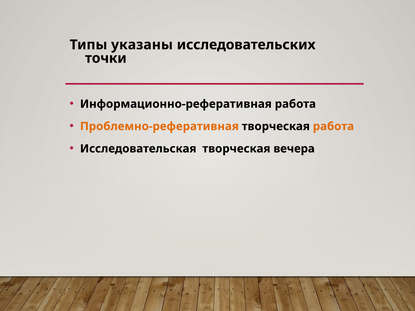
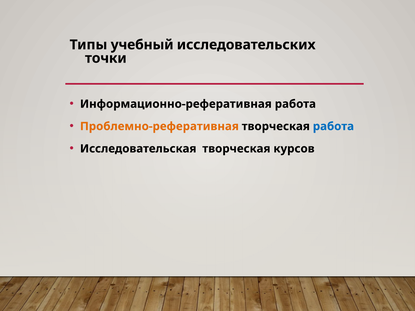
указаны: указаны -> учебный (142, 45)
работа colour: orange -> blue (333, 126)
вечера: вечера -> курсов (294, 149)
